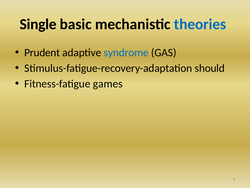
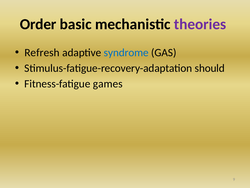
Single: Single -> Order (38, 24)
theories colour: blue -> purple (200, 24)
Prudent: Prudent -> Refresh (42, 52)
